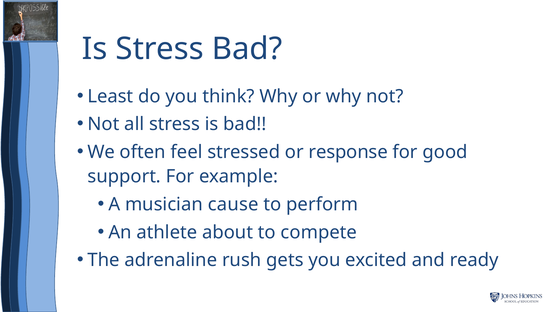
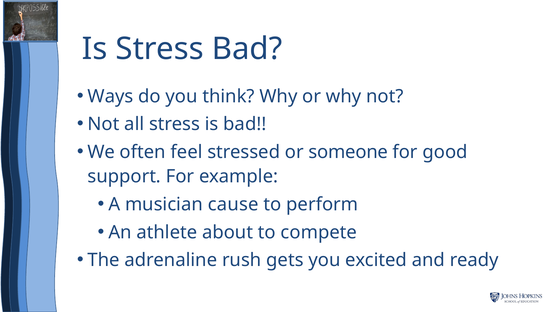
Least: Least -> Ways (110, 96)
response: response -> someone (348, 152)
